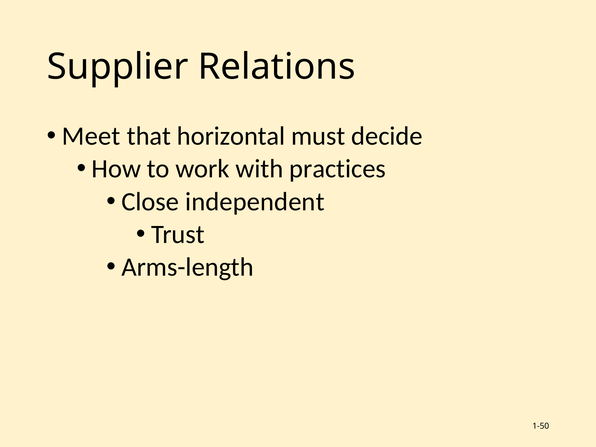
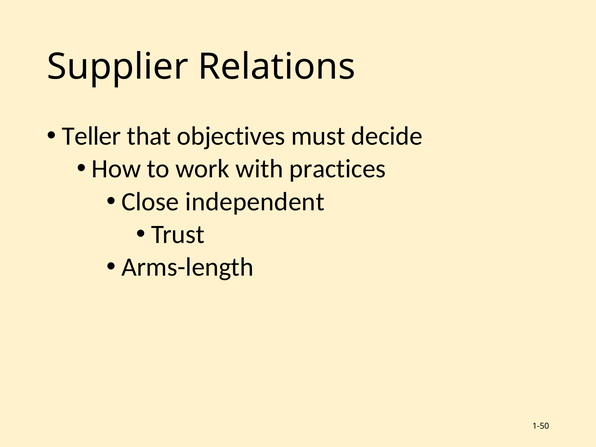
Meet: Meet -> Teller (91, 136)
horizontal: horizontal -> objectives (231, 136)
